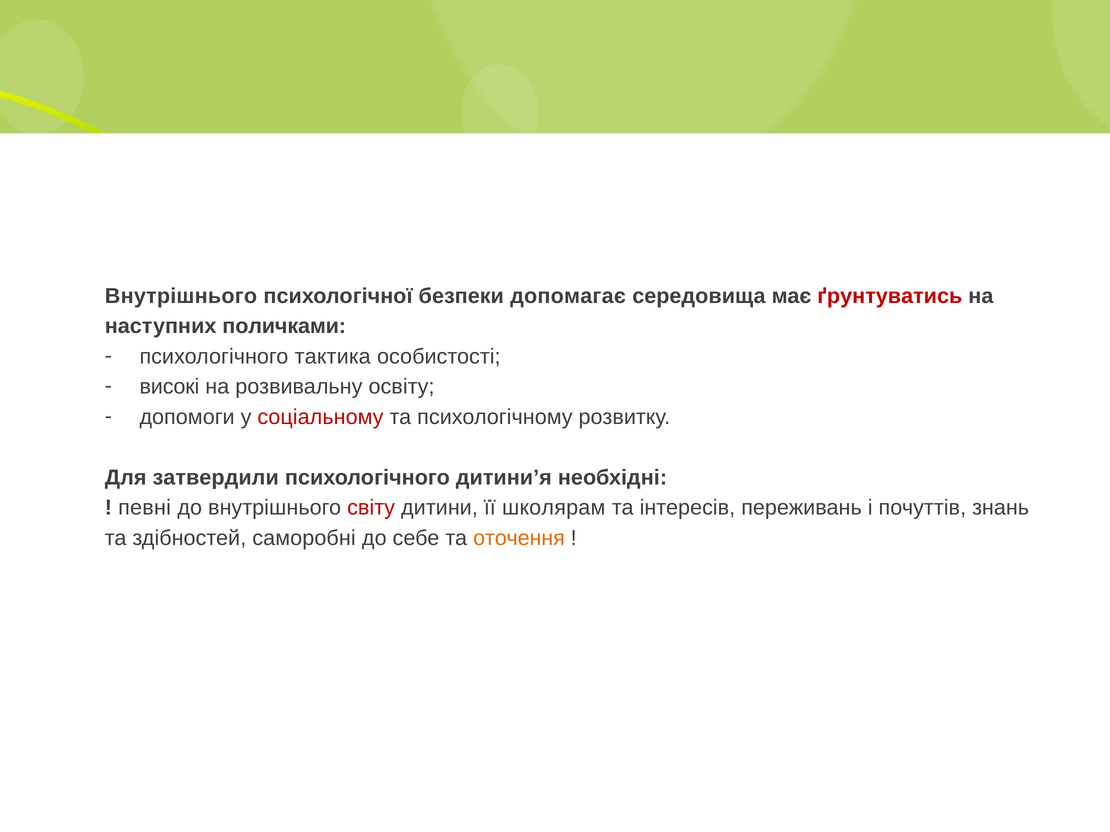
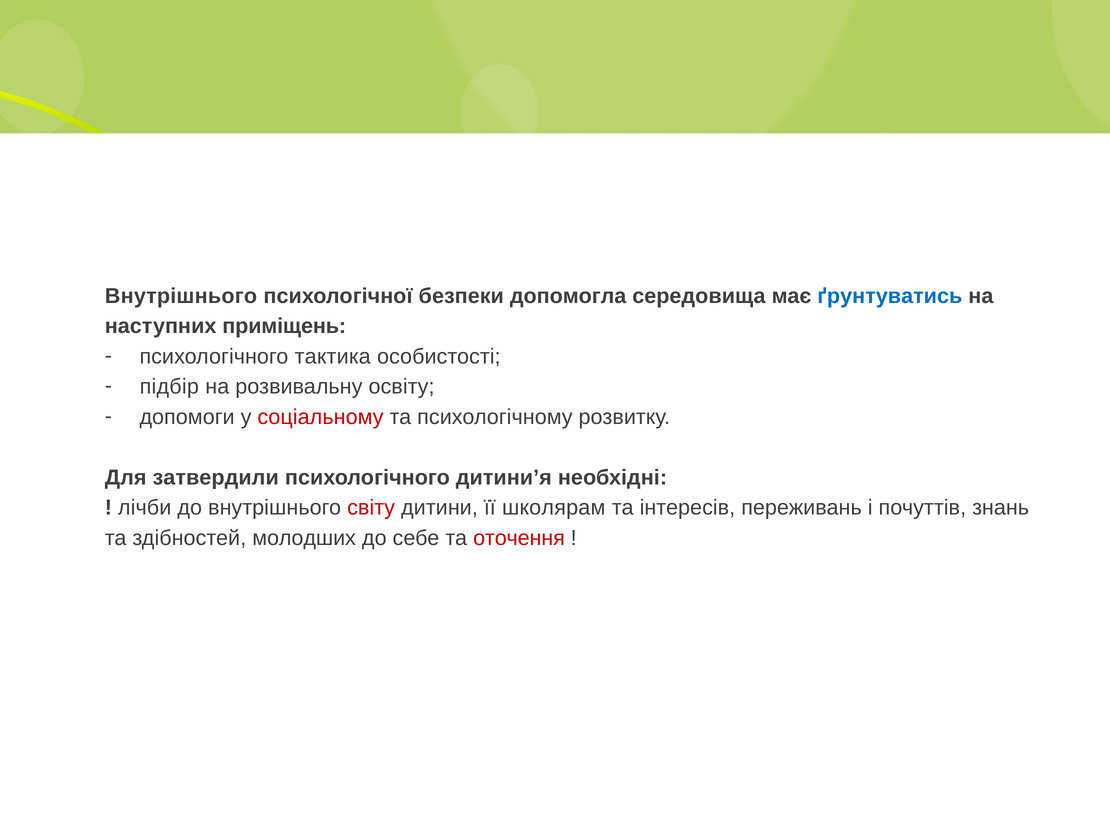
допомагає: допомагає -> допомогла (568, 296)
ґрунтуватись colour: red -> blue (890, 296)
поличками: поличками -> приміщень (284, 327)
високі: високі -> підбір (169, 387)
певні: певні -> лічби (145, 508)
саморобні: саморобні -> молодших (304, 538)
оточення colour: orange -> red (519, 538)
